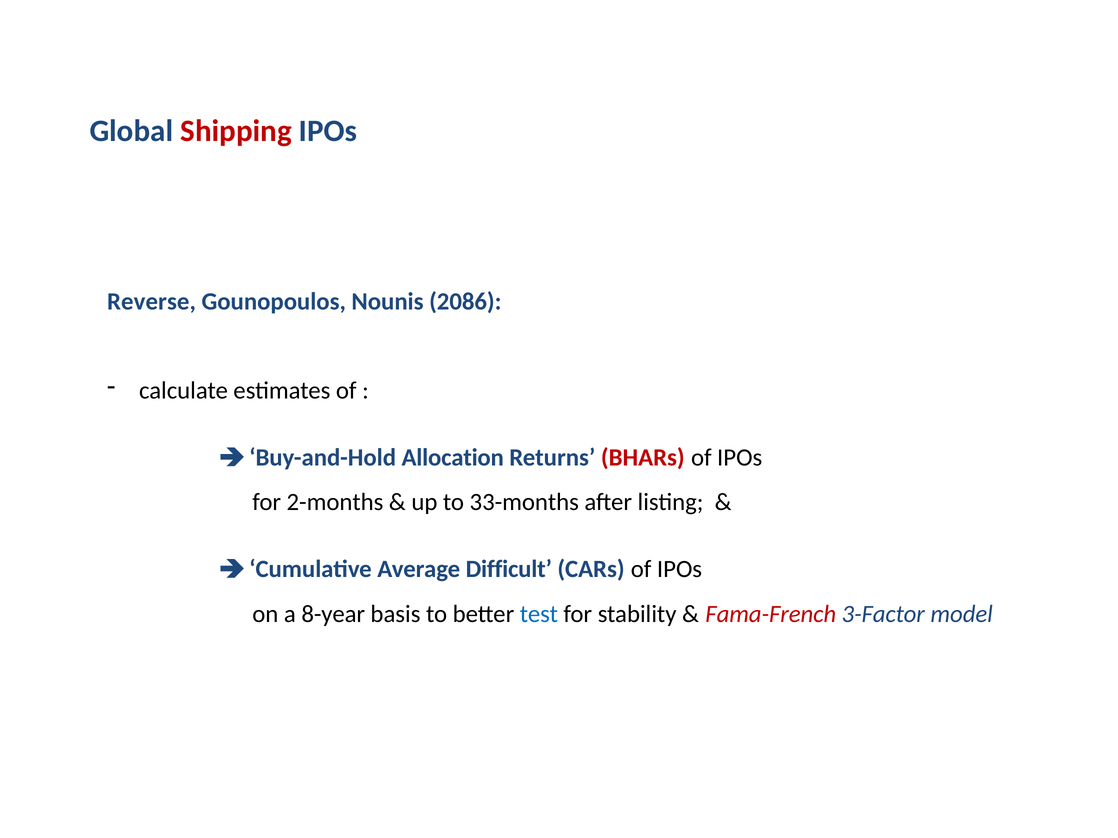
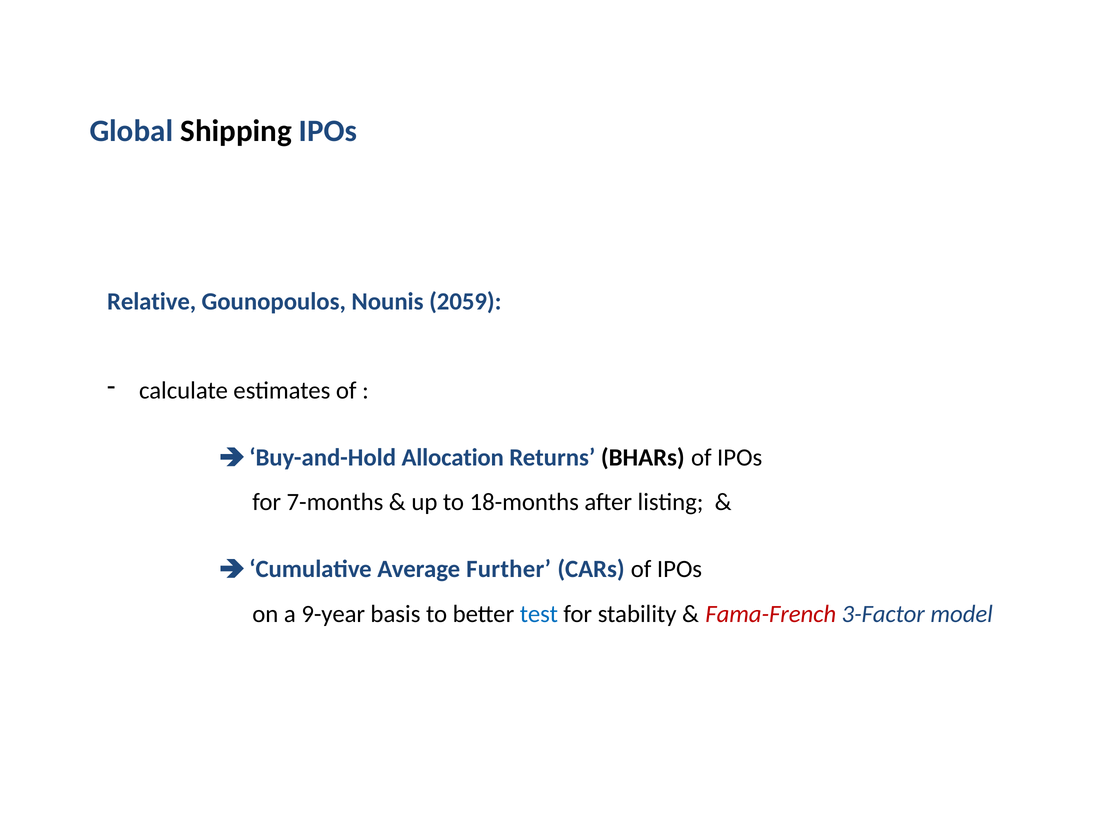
Shipping colour: red -> black (236, 131)
Reverse: Reverse -> Relative (152, 302)
2086: 2086 -> 2059 (465, 302)
BHARs colour: red -> black (643, 458)
2-months: 2-months -> 7-months (335, 503)
33-months: 33-months -> 18-months (524, 503)
Difficult: Difficult -> Further (509, 570)
8-year: 8-year -> 9-year (333, 614)
